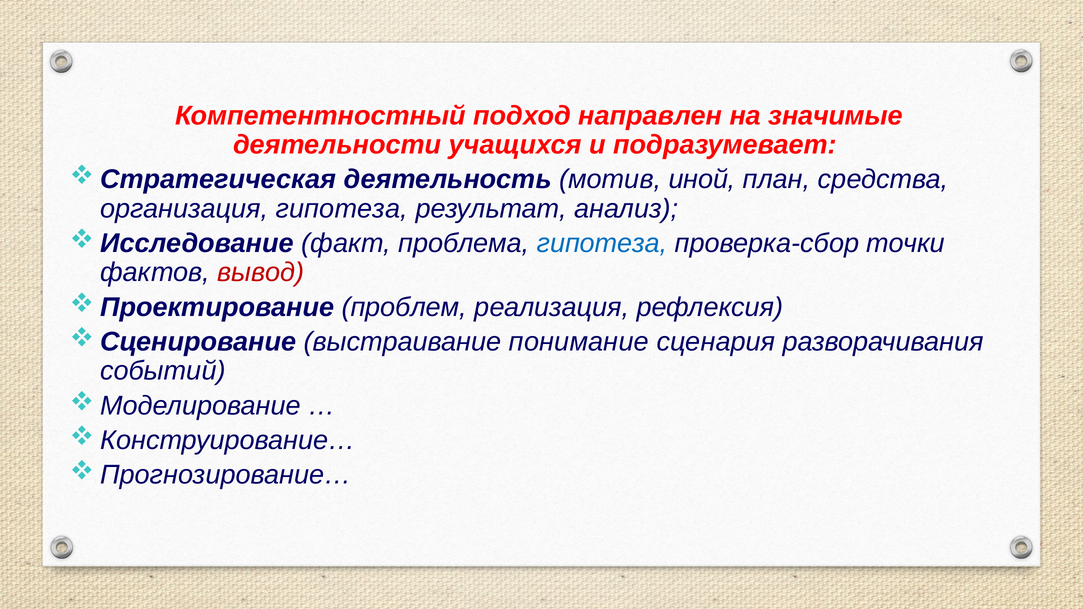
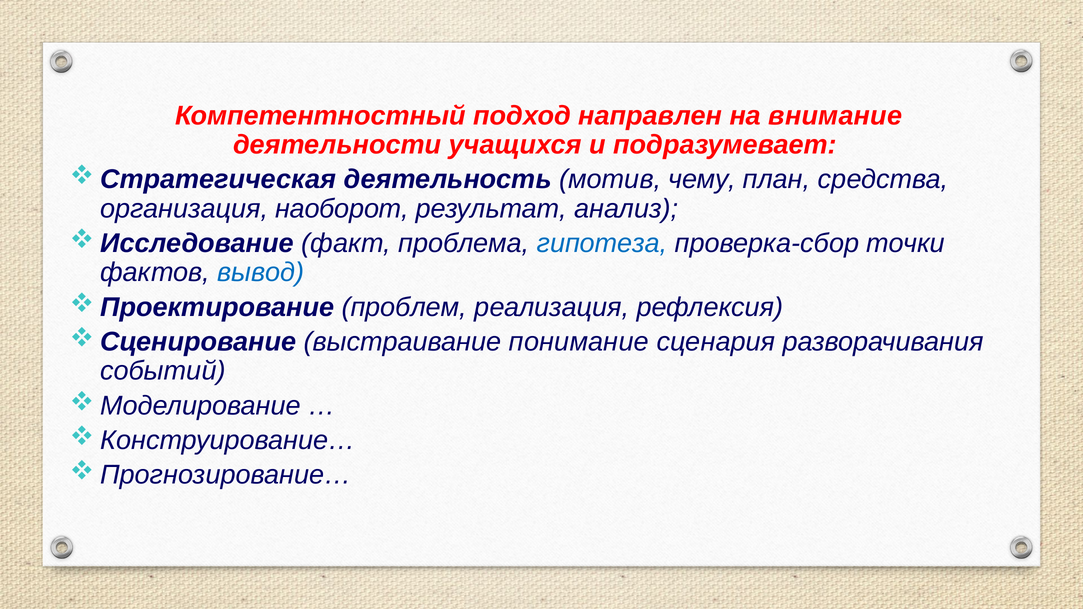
значимые: значимые -> внимание (835, 116)
иной: иной -> чему (702, 180)
организация гипотеза: гипотеза -> наоборот (342, 209)
вывод colour: red -> blue (261, 273)
